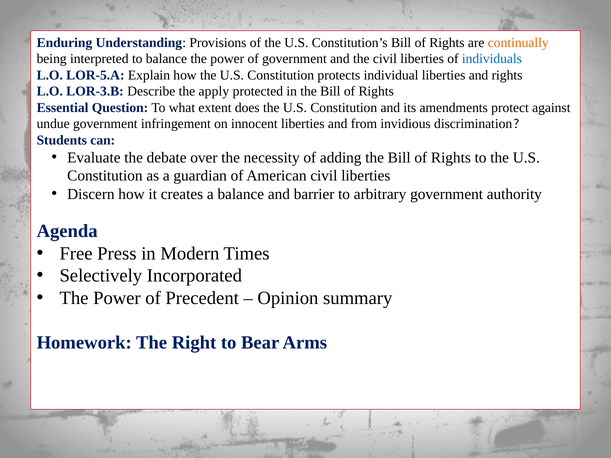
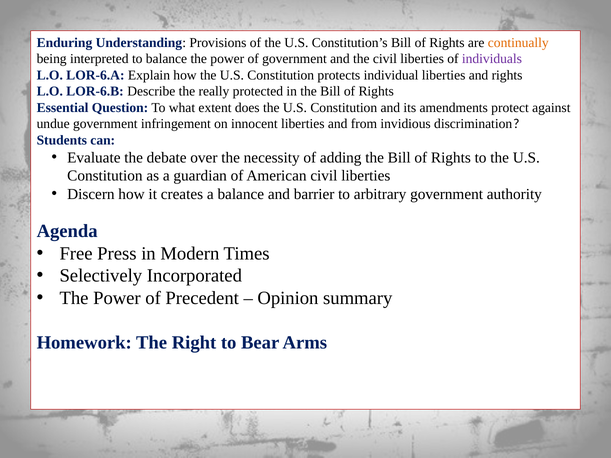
individuals colour: blue -> purple (492, 59)
LOR-5.A: LOR-5.A -> LOR-6.A (95, 75)
LOR-3.B: LOR-3.B -> LOR-6.B (95, 91)
apply: apply -> really (214, 91)
